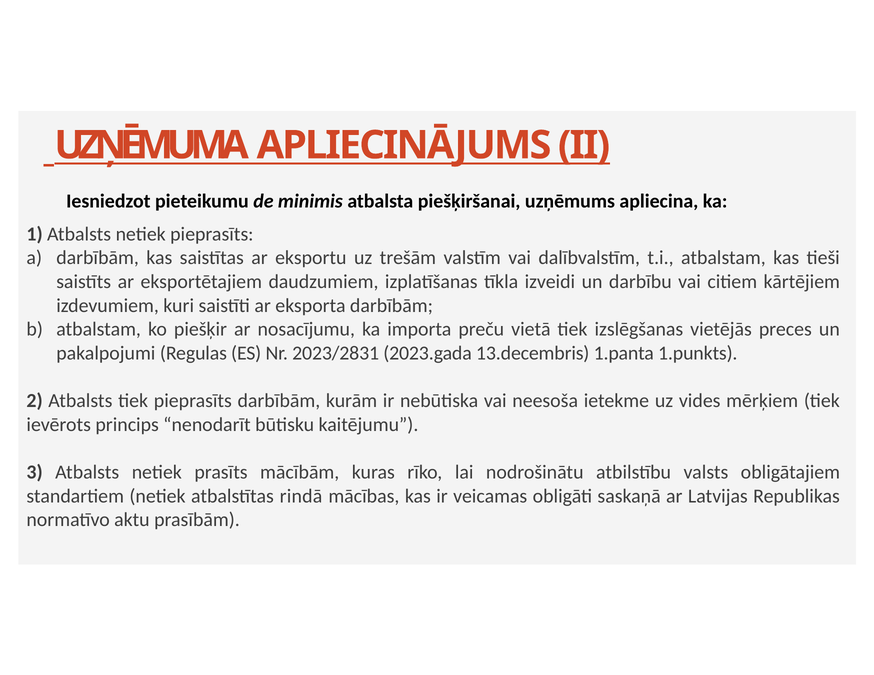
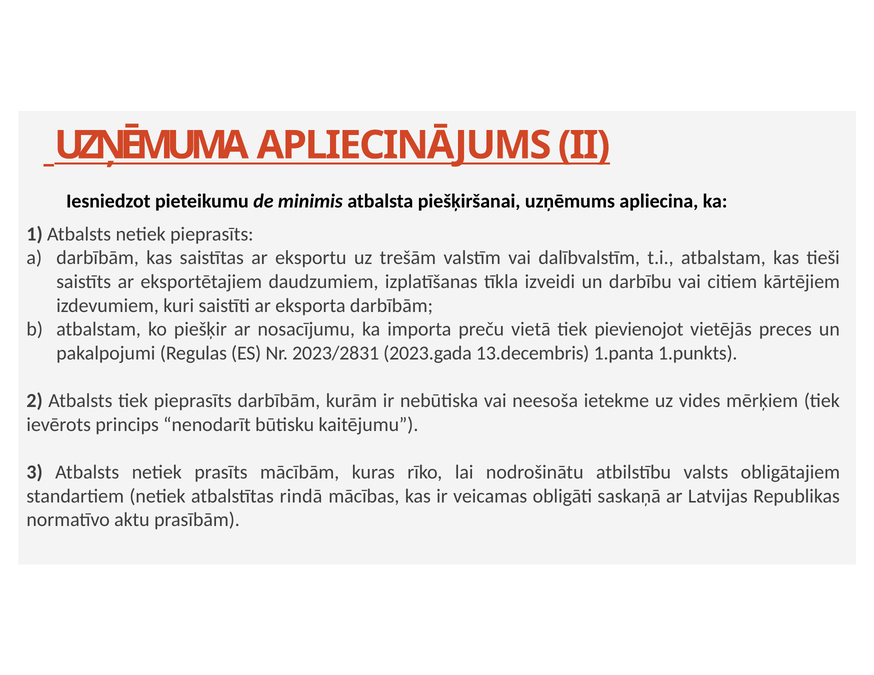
izslēgšanas: izslēgšanas -> pievienojot (639, 330)
